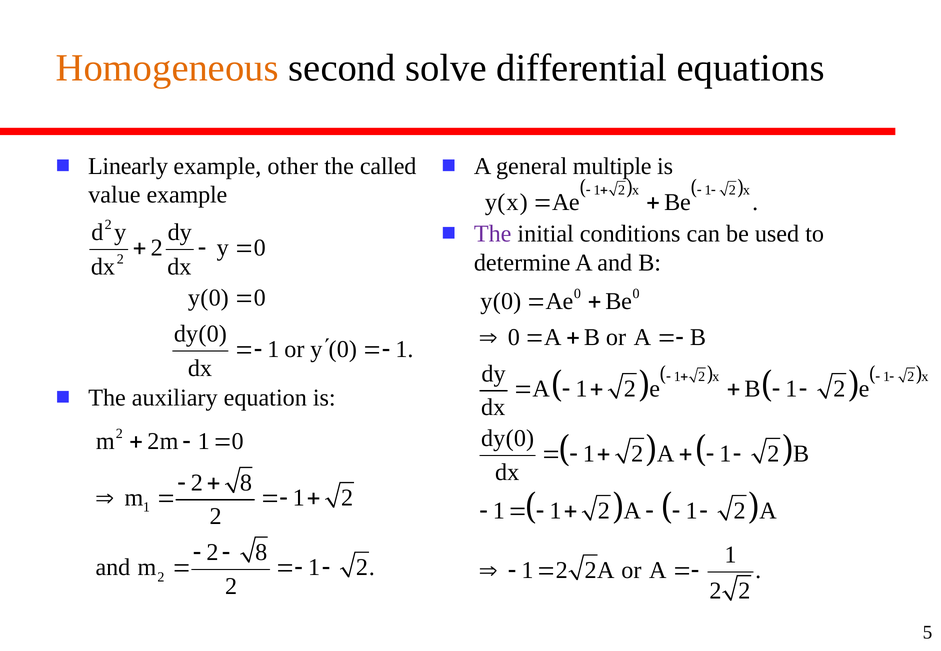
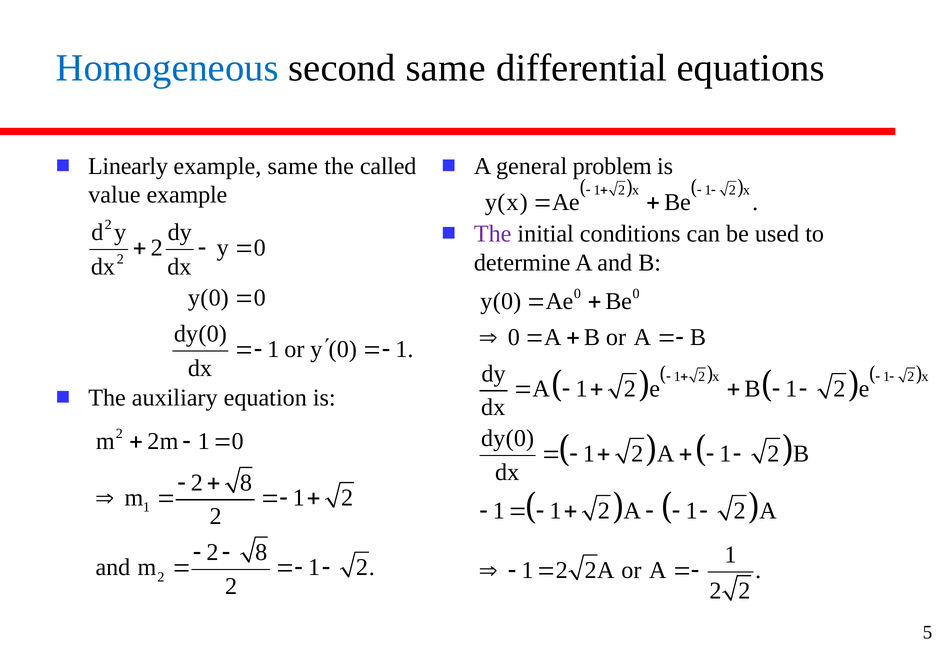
Homogeneous colour: orange -> blue (167, 68)
second solve: solve -> same (446, 68)
example other: other -> same (293, 166)
multiple: multiple -> problem (612, 166)
